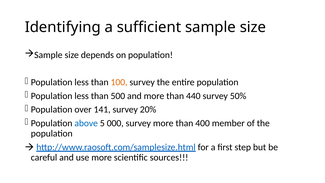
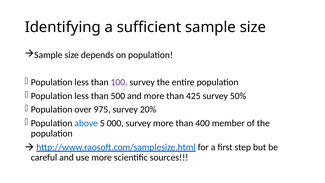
100 colour: orange -> purple (119, 82)
440: 440 -> 425 (193, 96)
141: 141 -> 975 (102, 109)
